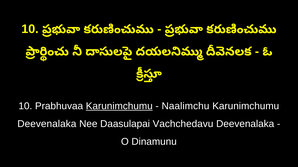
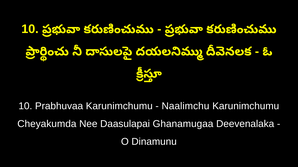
Karunimchumu underline: present -> none (119, 106)
Deevenalaka: Deevenalaka -> Cheyakumda (47, 124)
Vachchedavu: Vachchedavu -> Ghanamugaa (183, 124)
